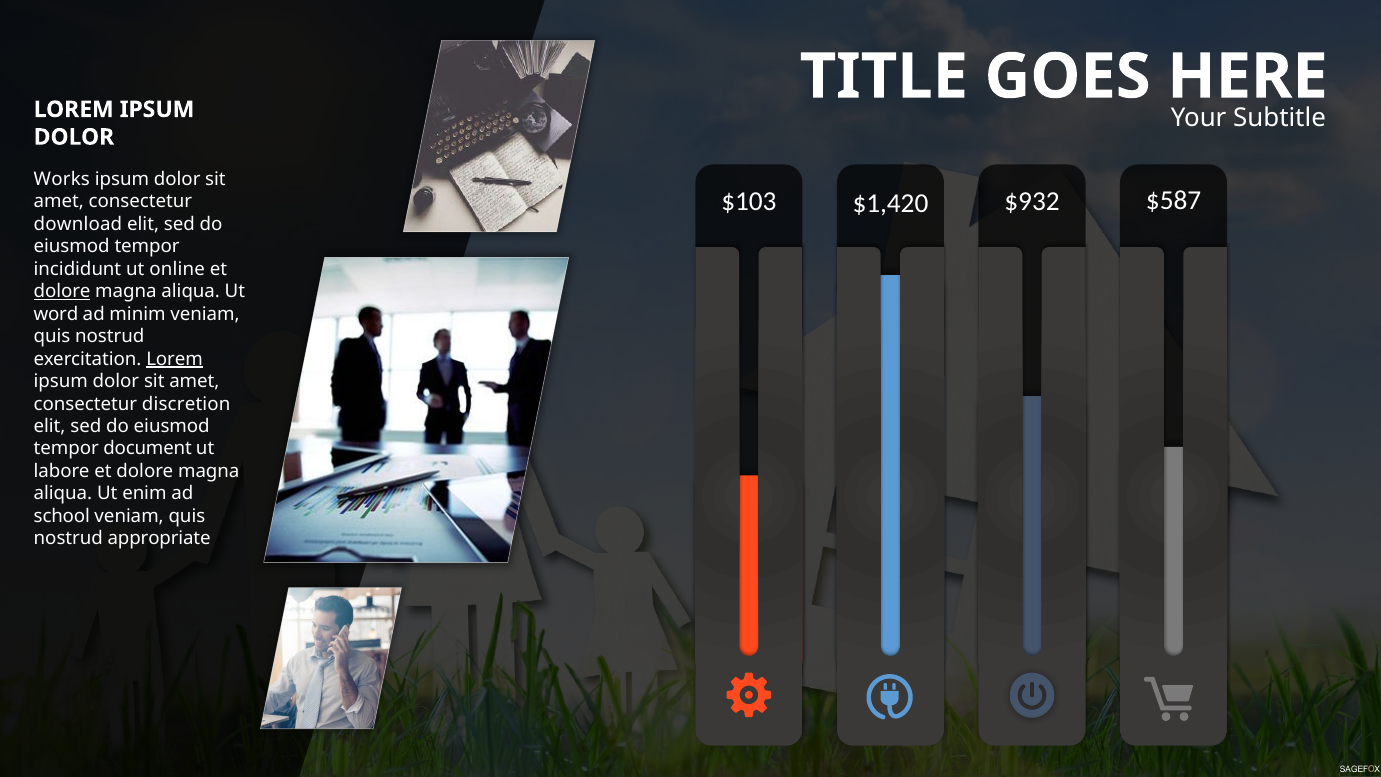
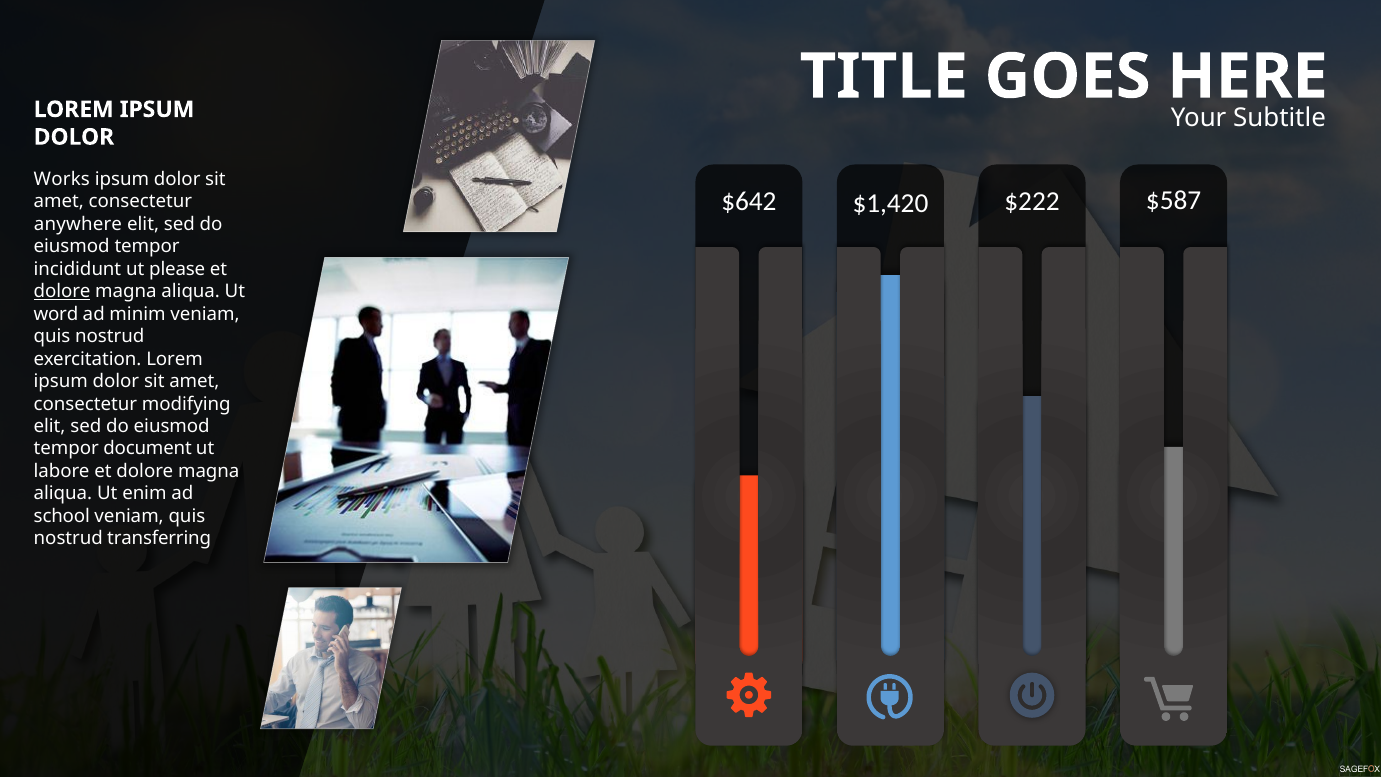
$103: $103 -> $642 (749, 202)
$932: $932 -> $222 (1032, 201)
download: download -> anywhere (78, 224)
online: online -> please (177, 269)
Lorem underline: present -> none (175, 359)
discretion: discretion -> modifying (186, 404)
appropriate: appropriate -> transferring (159, 539)
